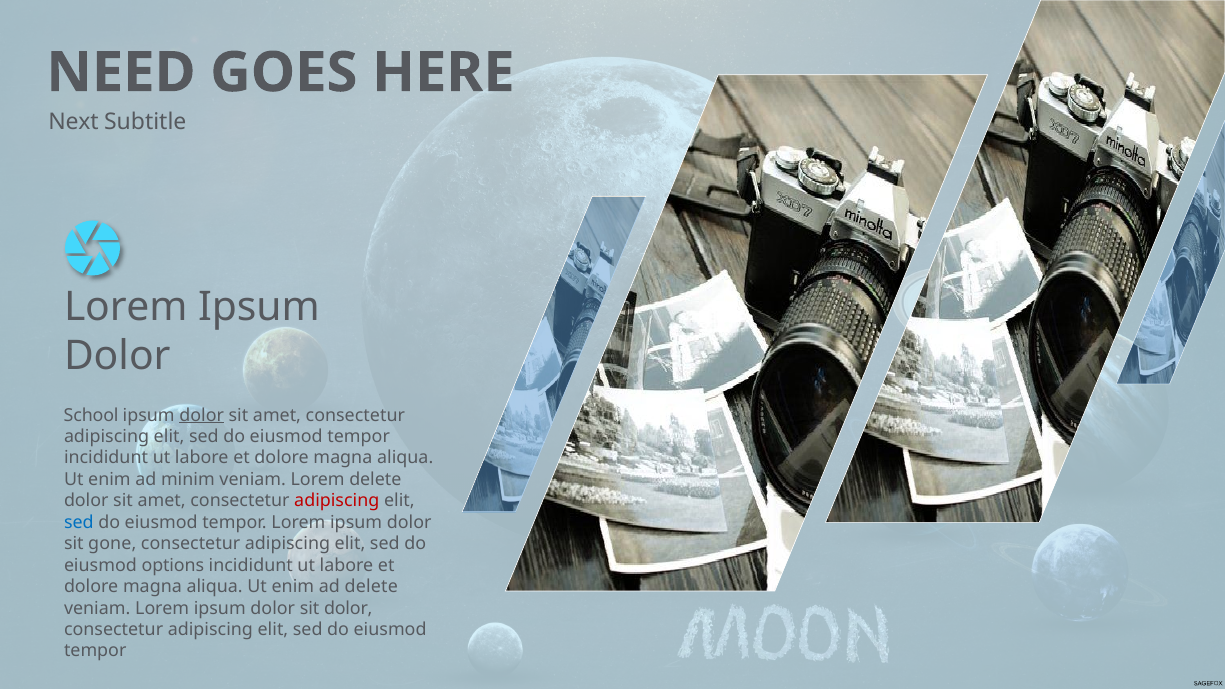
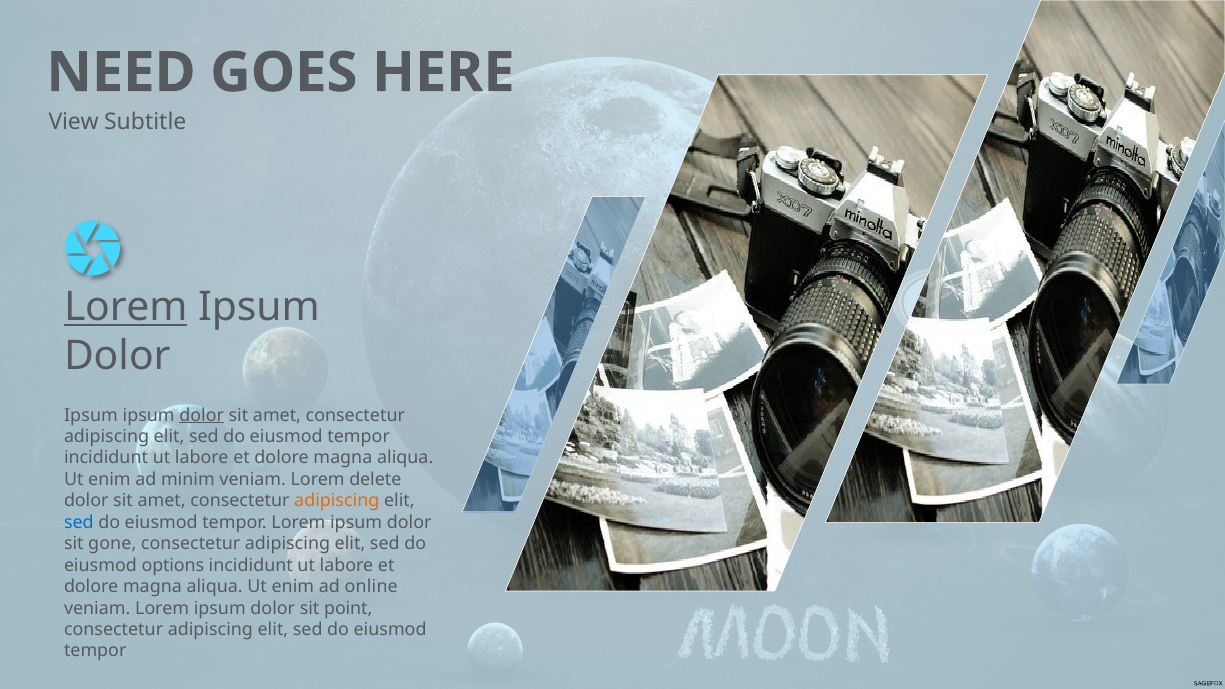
Next: Next -> View (74, 122)
Lorem underline: none -> present (126, 308)
School: School -> Ipsum (91, 415)
adipiscing colour: red -> orange (337, 501)
ad delete: delete -> online (371, 587)
sit dolor: dolor -> point (348, 608)
